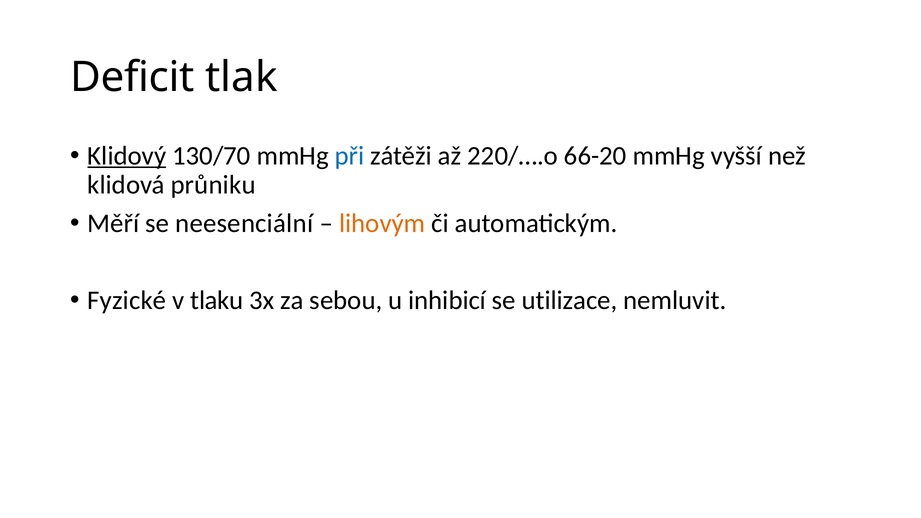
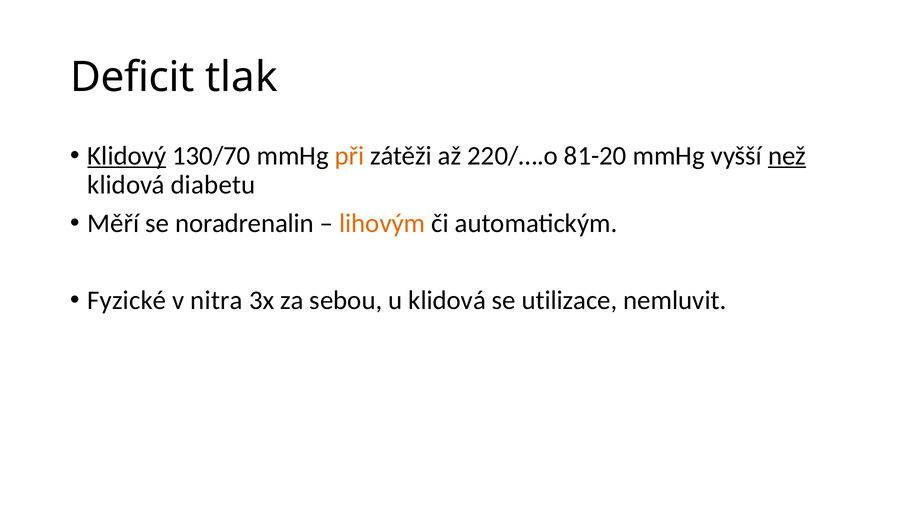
při colour: blue -> orange (350, 156)
66-20: 66-20 -> 81-20 (595, 156)
než underline: none -> present (787, 156)
průniku: průniku -> diabetu (213, 185)
neesenciální: neesenciální -> noradrenalin (244, 223)
tlaku: tlaku -> nitra (217, 301)
u inhibicí: inhibicí -> klidová (447, 301)
